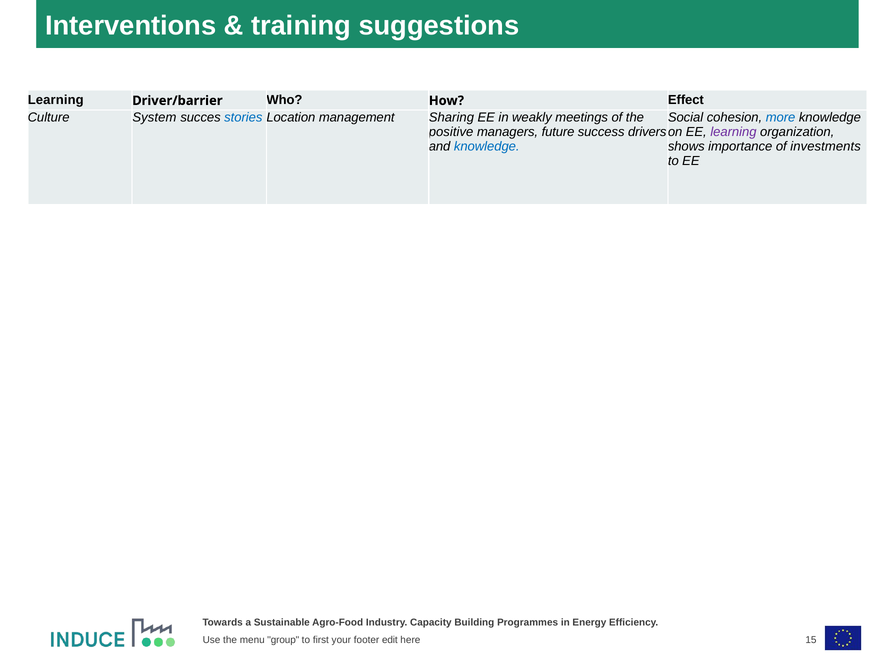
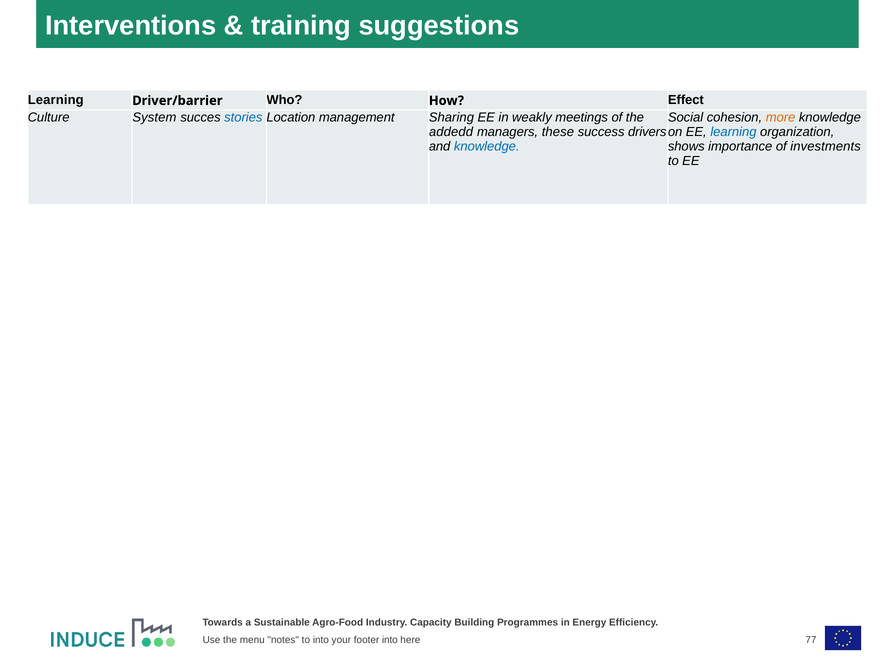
more colour: blue -> orange (781, 117)
positive: positive -> addedd (451, 132)
future: future -> these (558, 132)
learning colour: purple -> blue (733, 132)
group: group -> notes (283, 639)
to first: first -> into (321, 639)
footer edit: edit -> into (390, 639)
15: 15 -> 77 (811, 639)
